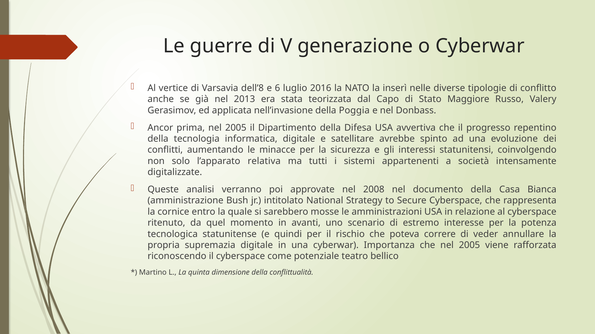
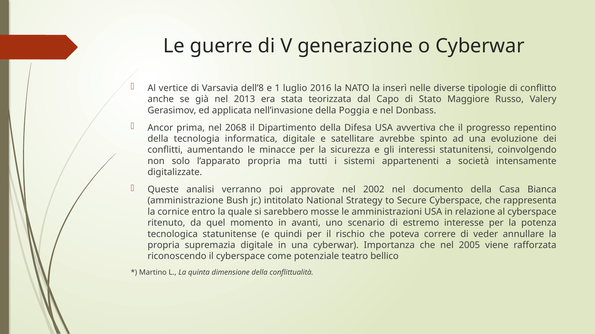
6: 6 -> 1 (277, 88)
prima nel 2005: 2005 -> 2068 (236, 128)
l’apparato relativa: relativa -> propria (264, 161)
2008: 2008 -> 2002 (374, 190)
